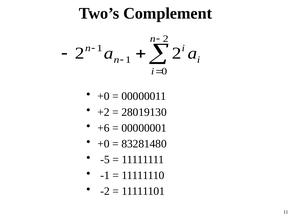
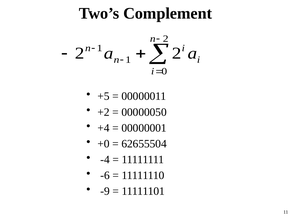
+0: +0 -> +5 (103, 96)
28019130: 28019130 -> 00000050 (144, 112)
+6: +6 -> +4 (103, 128)
83281480: 83281480 -> 62655504 (144, 144)
-5: -5 -> -4 (105, 160)
-1: -1 -> -6 (105, 176)
-2: -2 -> -9 (105, 191)
